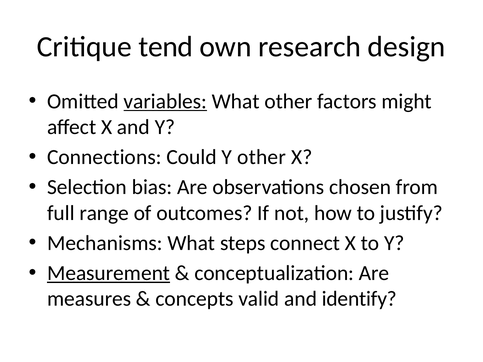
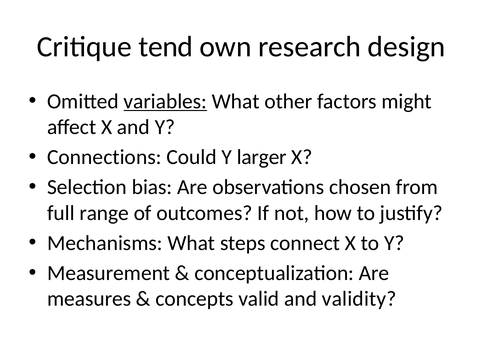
Y other: other -> larger (262, 157)
Measurement underline: present -> none (109, 273)
identify: identify -> validity (359, 299)
